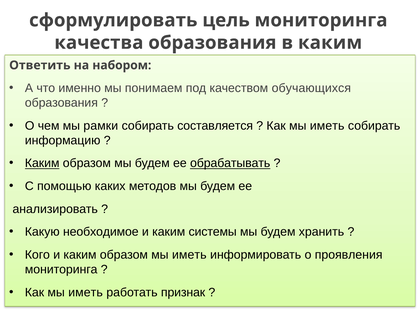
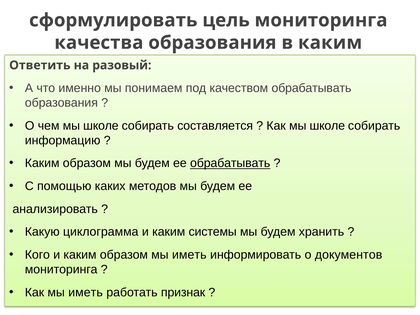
набором: набором -> разовый (122, 65)
качеством обучающихся: обучающихся -> обрабатывать (311, 88)
чем мы рамки: рамки -> школе (101, 126)
иметь: иметь -> школе (327, 126)
Каким underline: present -> none (42, 163)
необходимое: необходимое -> циклограмма (101, 232)
проявления: проявления -> документов (349, 255)
